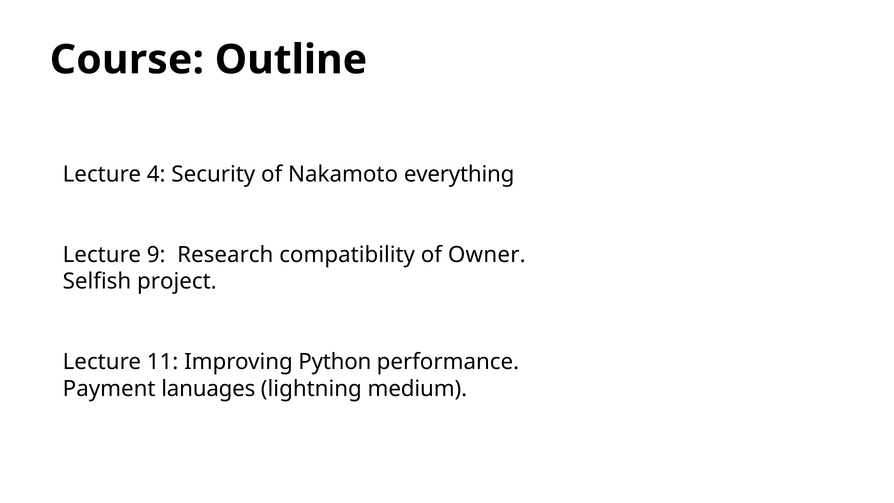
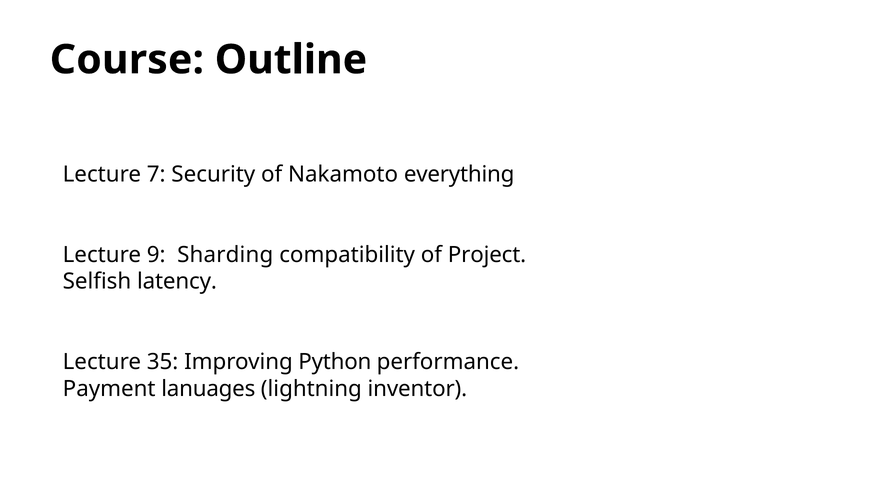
4: 4 -> 7 (156, 174)
Research: Research -> Sharding (225, 255)
Owner: Owner -> Project (487, 255)
project: project -> latency (177, 281)
11: 11 -> 35 (163, 362)
medium: medium -> inventor (417, 389)
